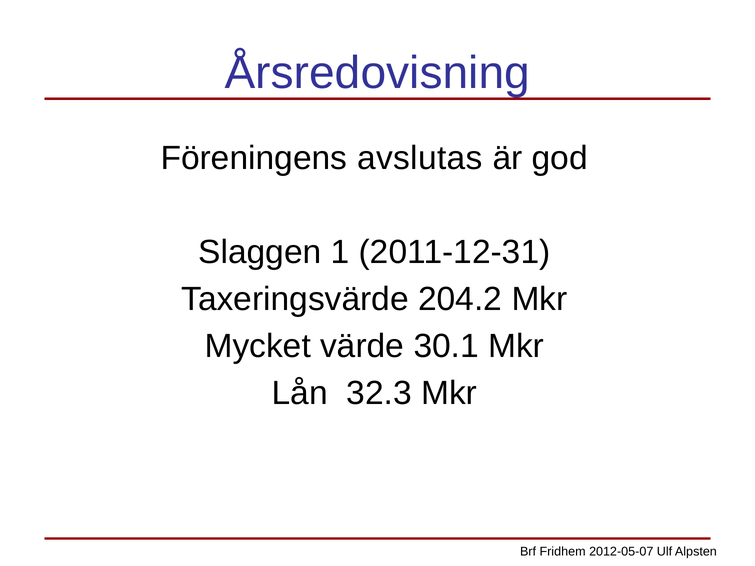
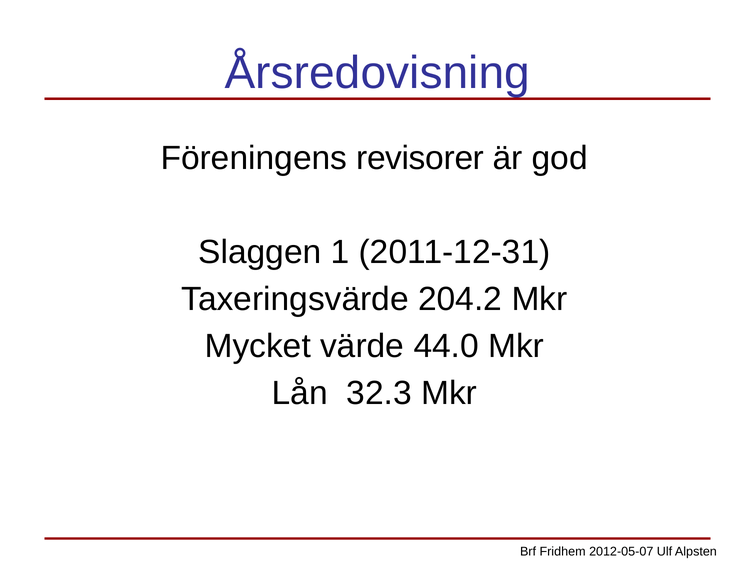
avslutas: avslutas -> revisorer (420, 158)
30.1: 30.1 -> 44.0 (446, 346)
